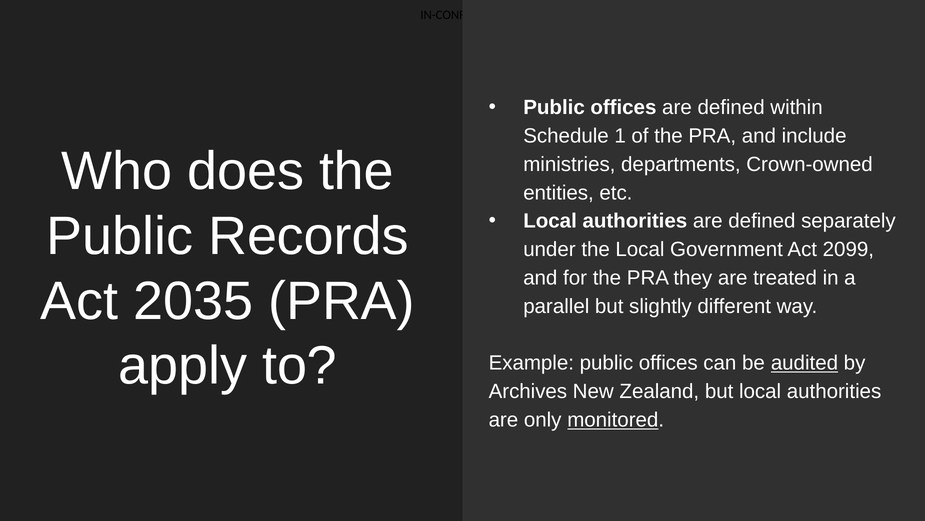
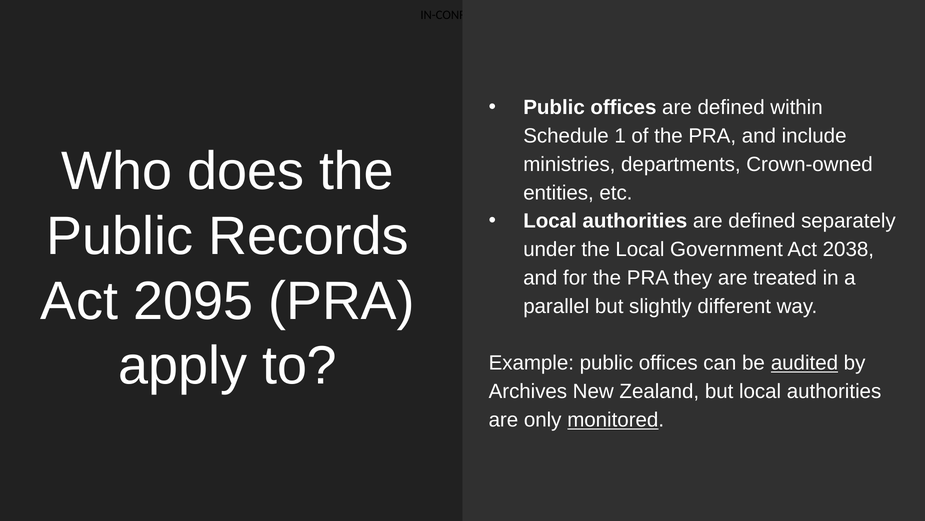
2099: 2099 -> 2038 (848, 249)
2035: 2035 -> 2095 (193, 301)
